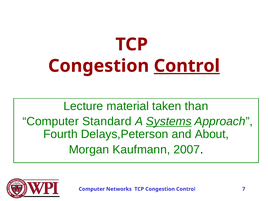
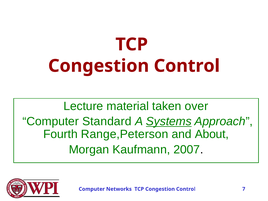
Control underline: present -> none (187, 66)
than: than -> over (196, 106)
Delays,Peterson: Delays,Peterson -> Range,Peterson (125, 134)
